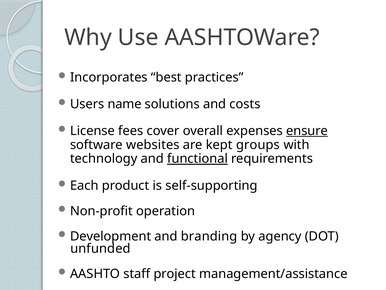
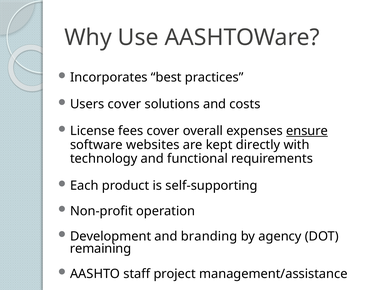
Users name: name -> cover (124, 104)
groups: groups -> directly (258, 145)
functional underline: present -> none (197, 158)
unfunded: unfunded -> remaining (101, 248)
